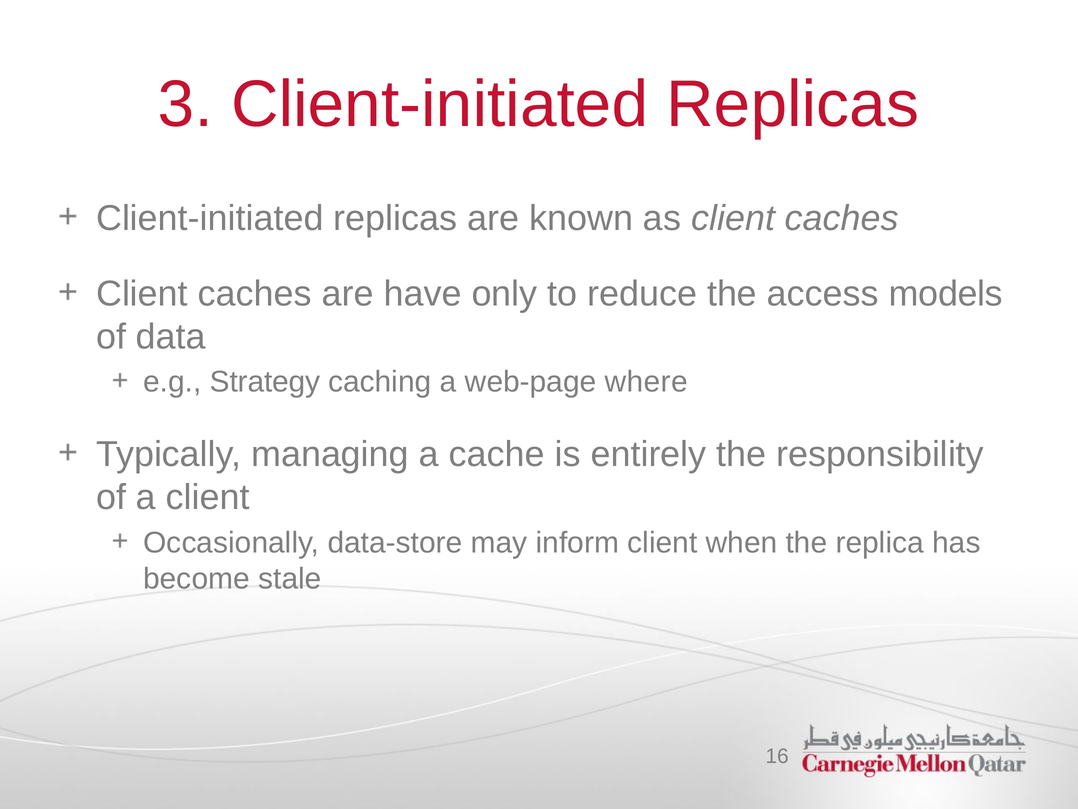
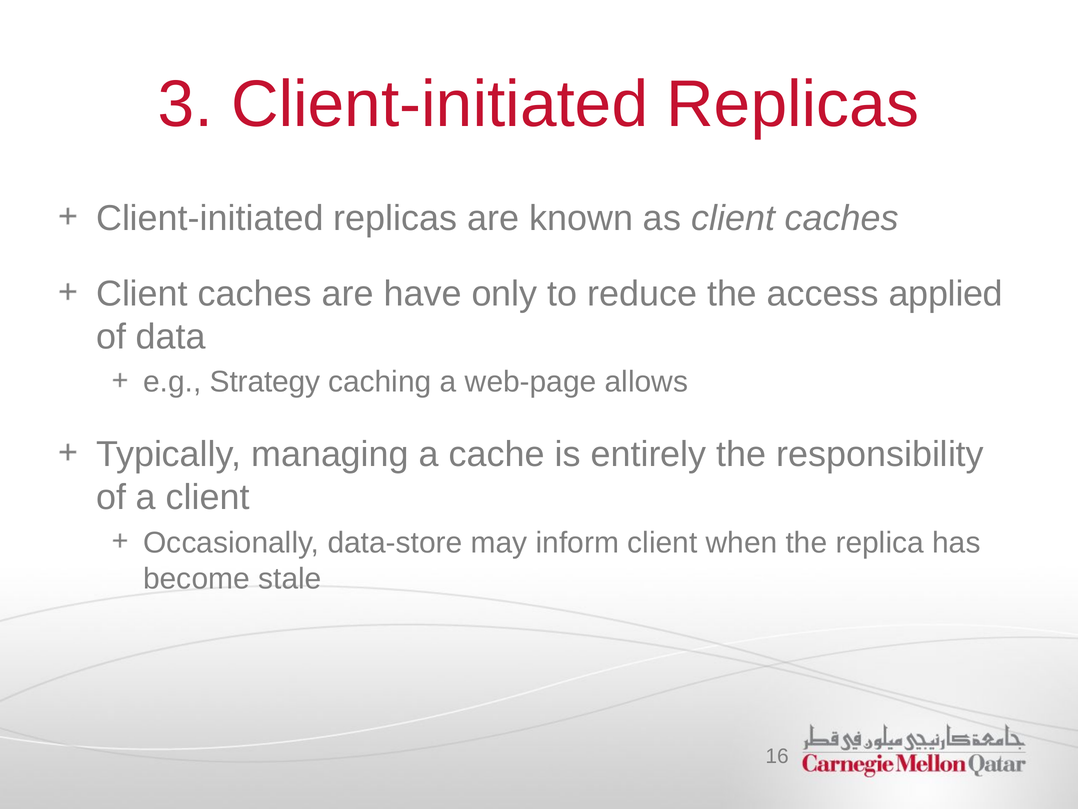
models: models -> applied (946, 294)
where: where -> allows (646, 382)
